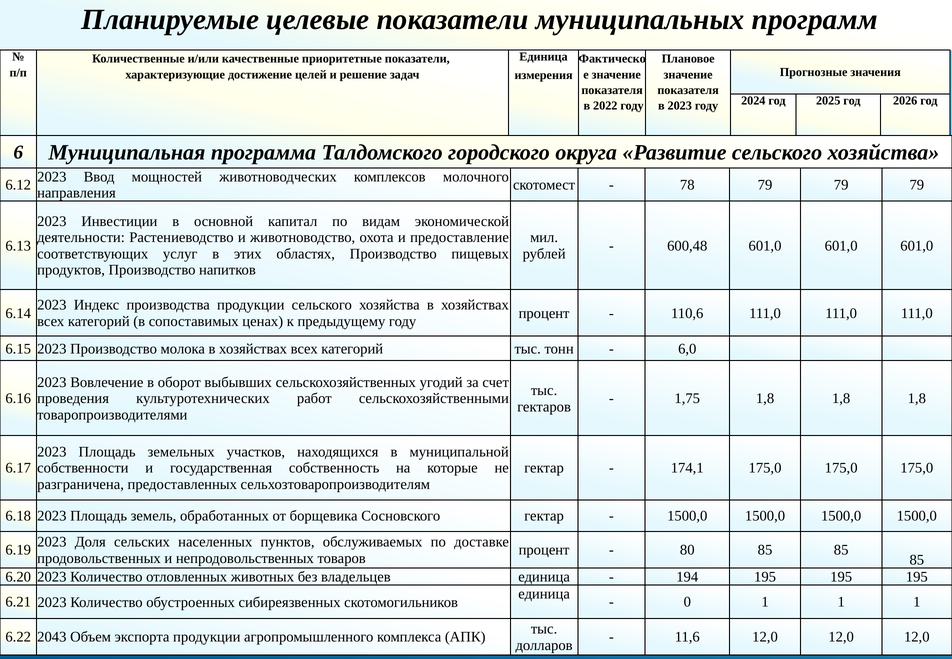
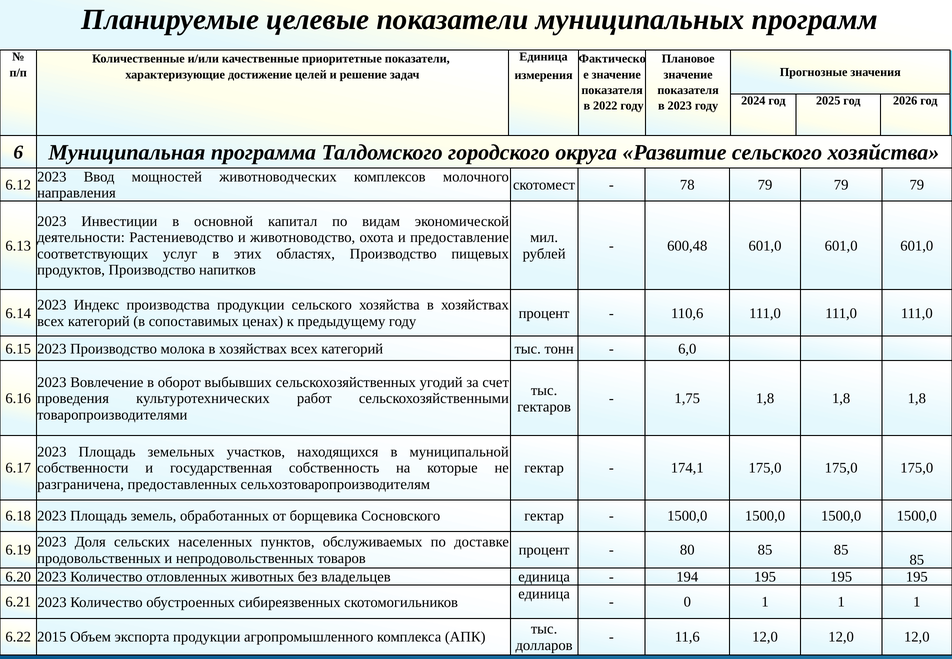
2043: 2043 -> 2015 (52, 637)
